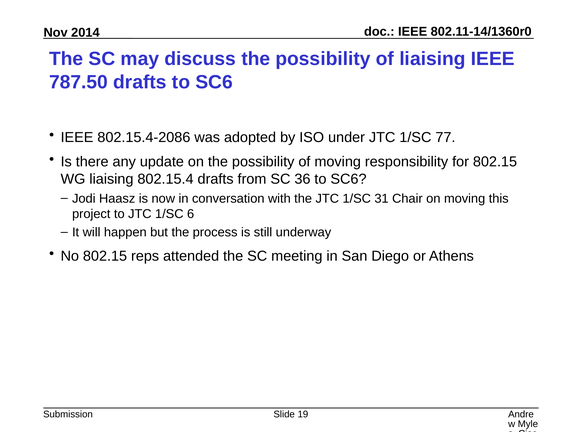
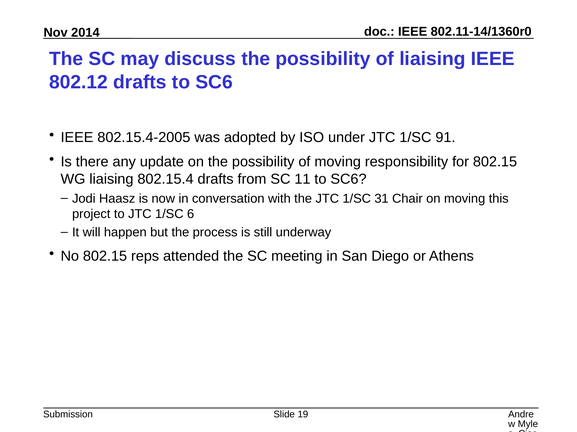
787.50: 787.50 -> 802.12 (78, 82)
802.15.4-2086: 802.15.4-2086 -> 802.15.4-2005 (144, 138)
77: 77 -> 91 (445, 138)
36: 36 -> 11 (302, 179)
